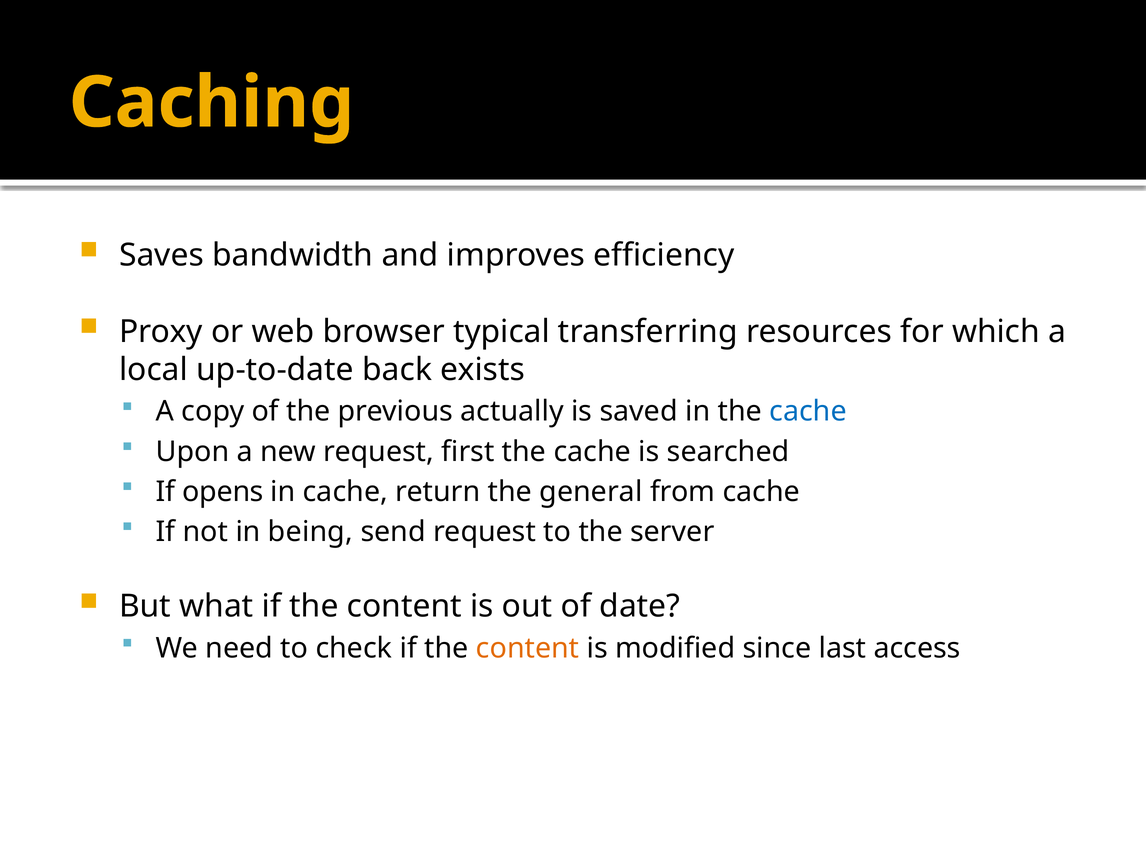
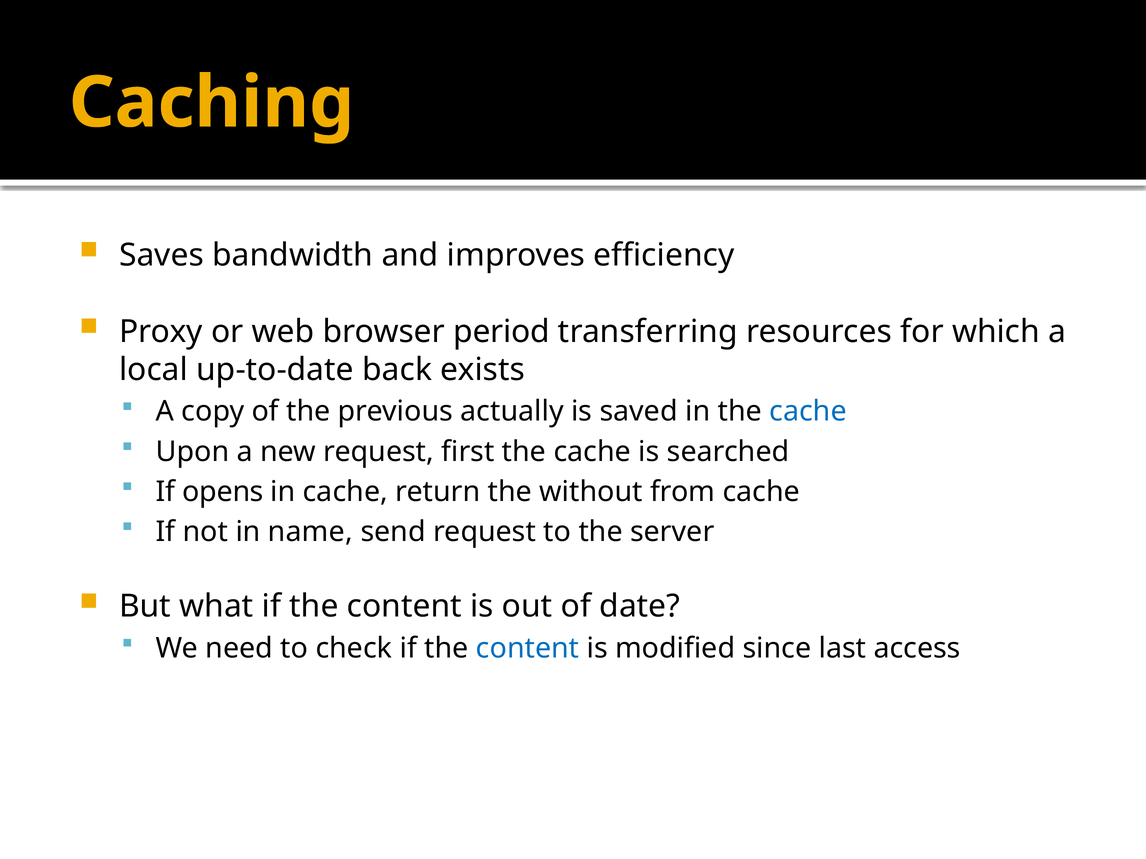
typical: typical -> period (502, 332)
general: general -> without (591, 492)
being: being -> name (310, 532)
content colour: orange -> blue (528, 649)
